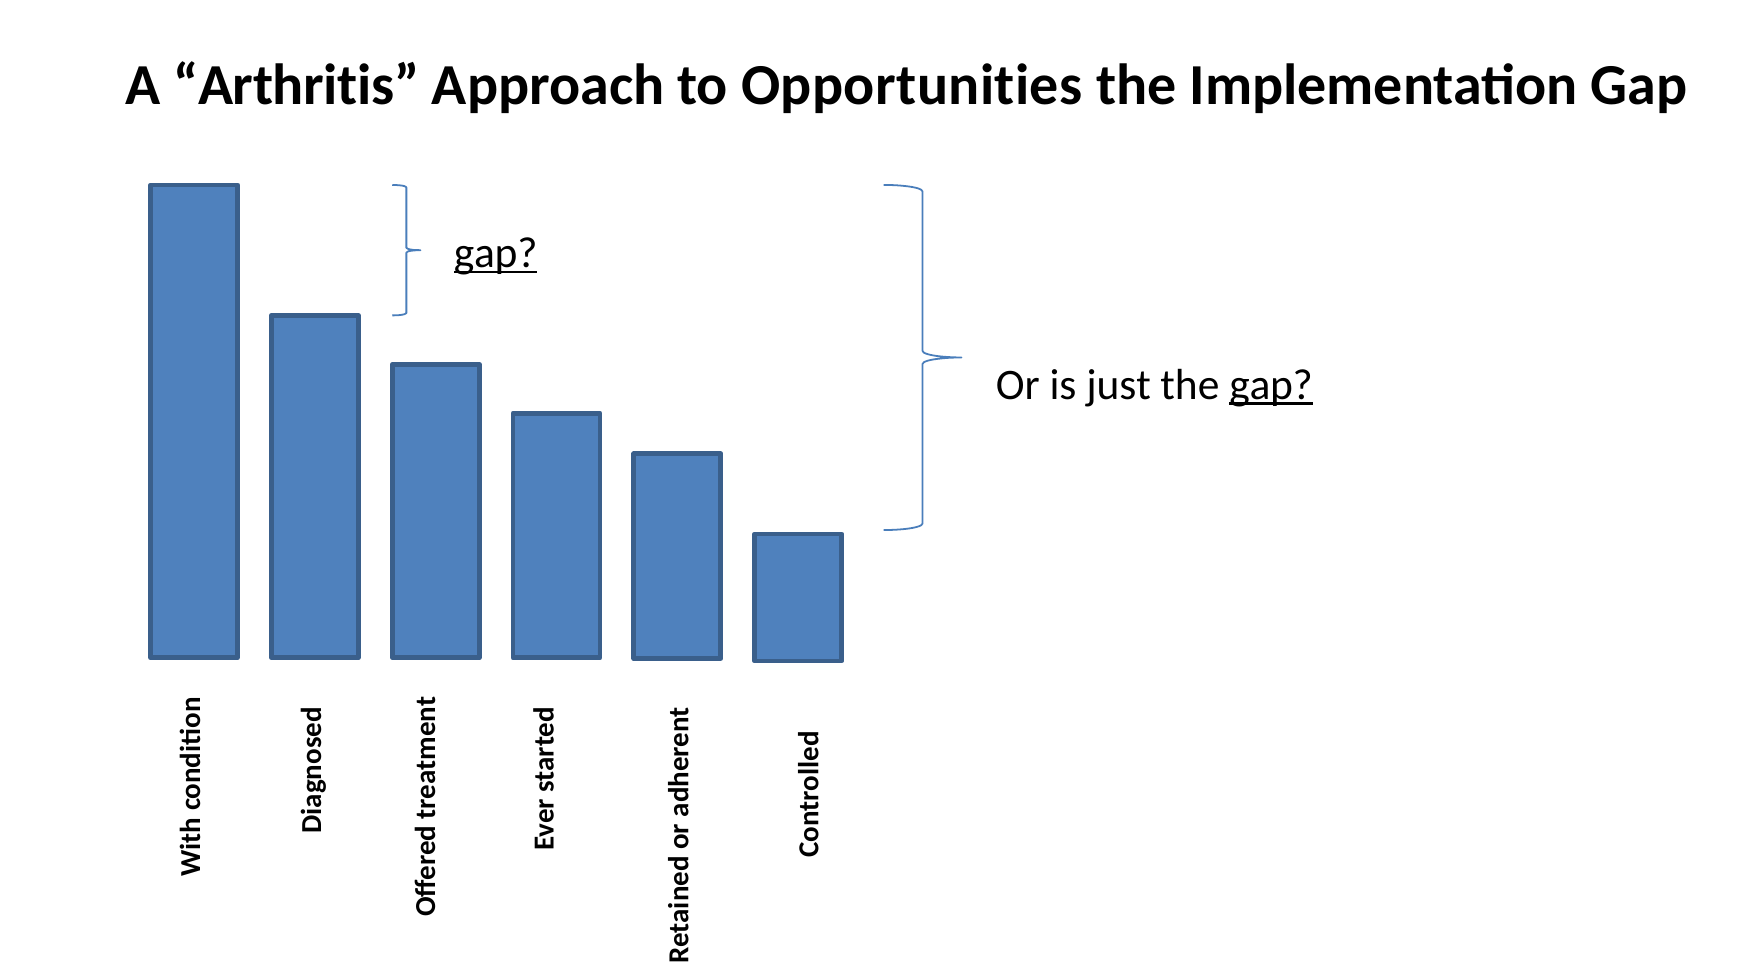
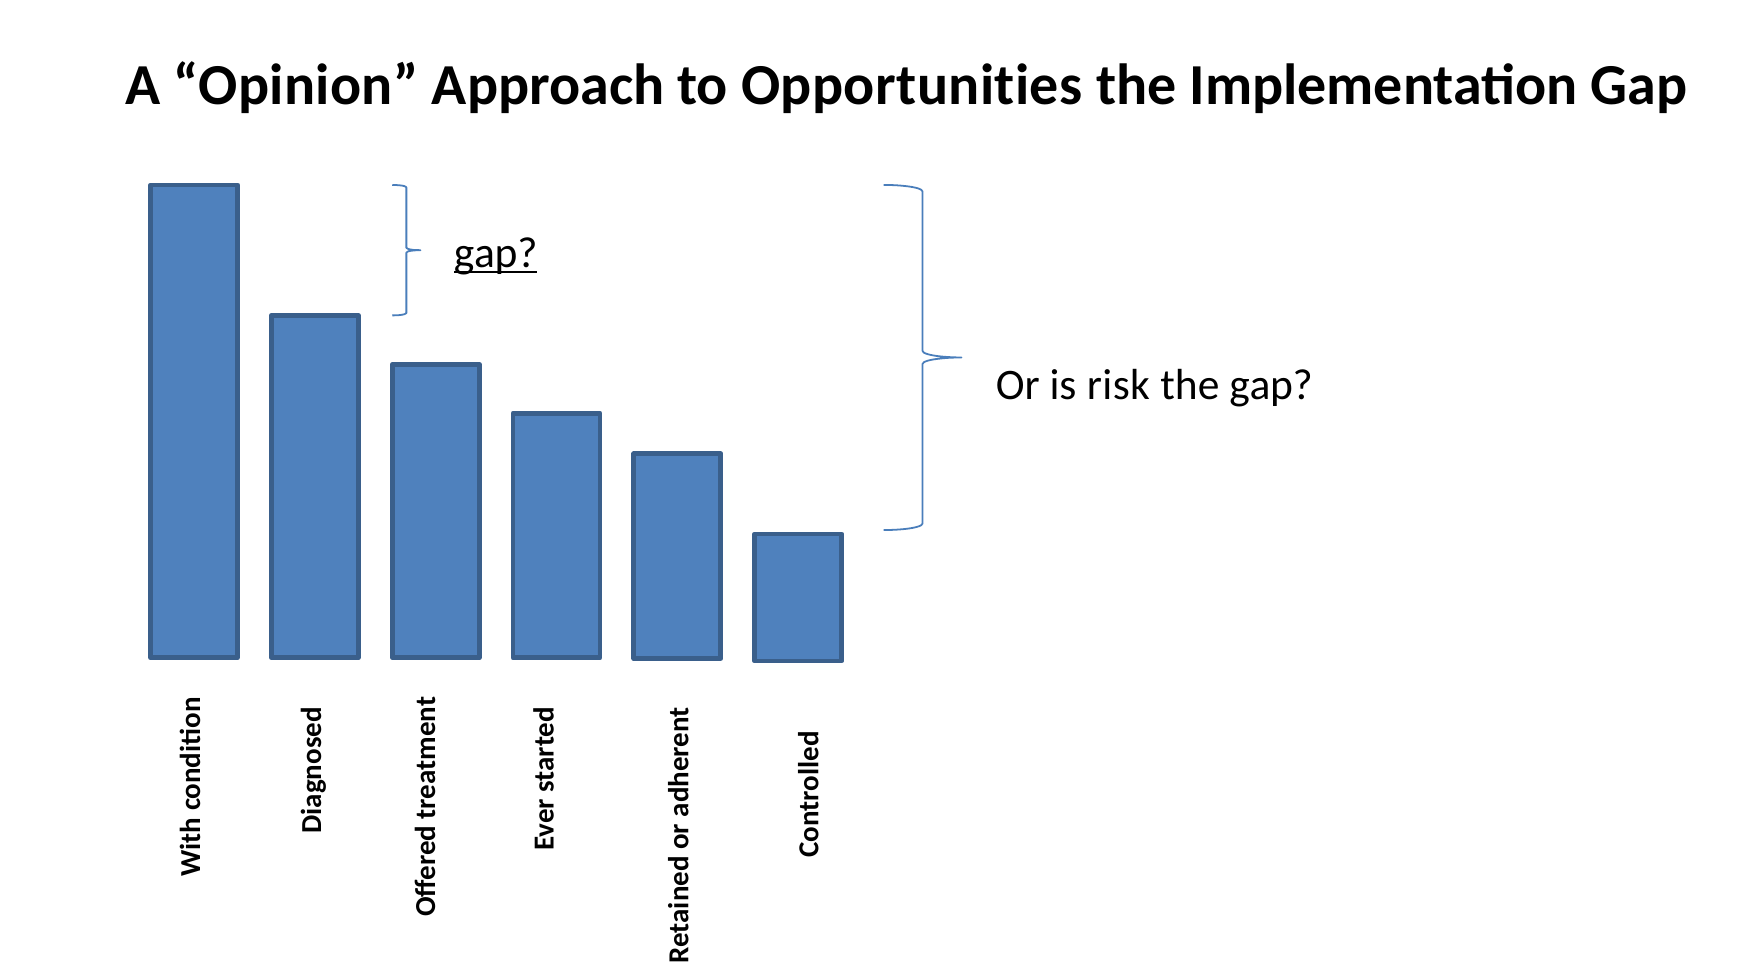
Arthritis: Arthritis -> Opinion (296, 85)
just: just -> risk (1118, 385)
gap underline: present -> none (1271, 385)
